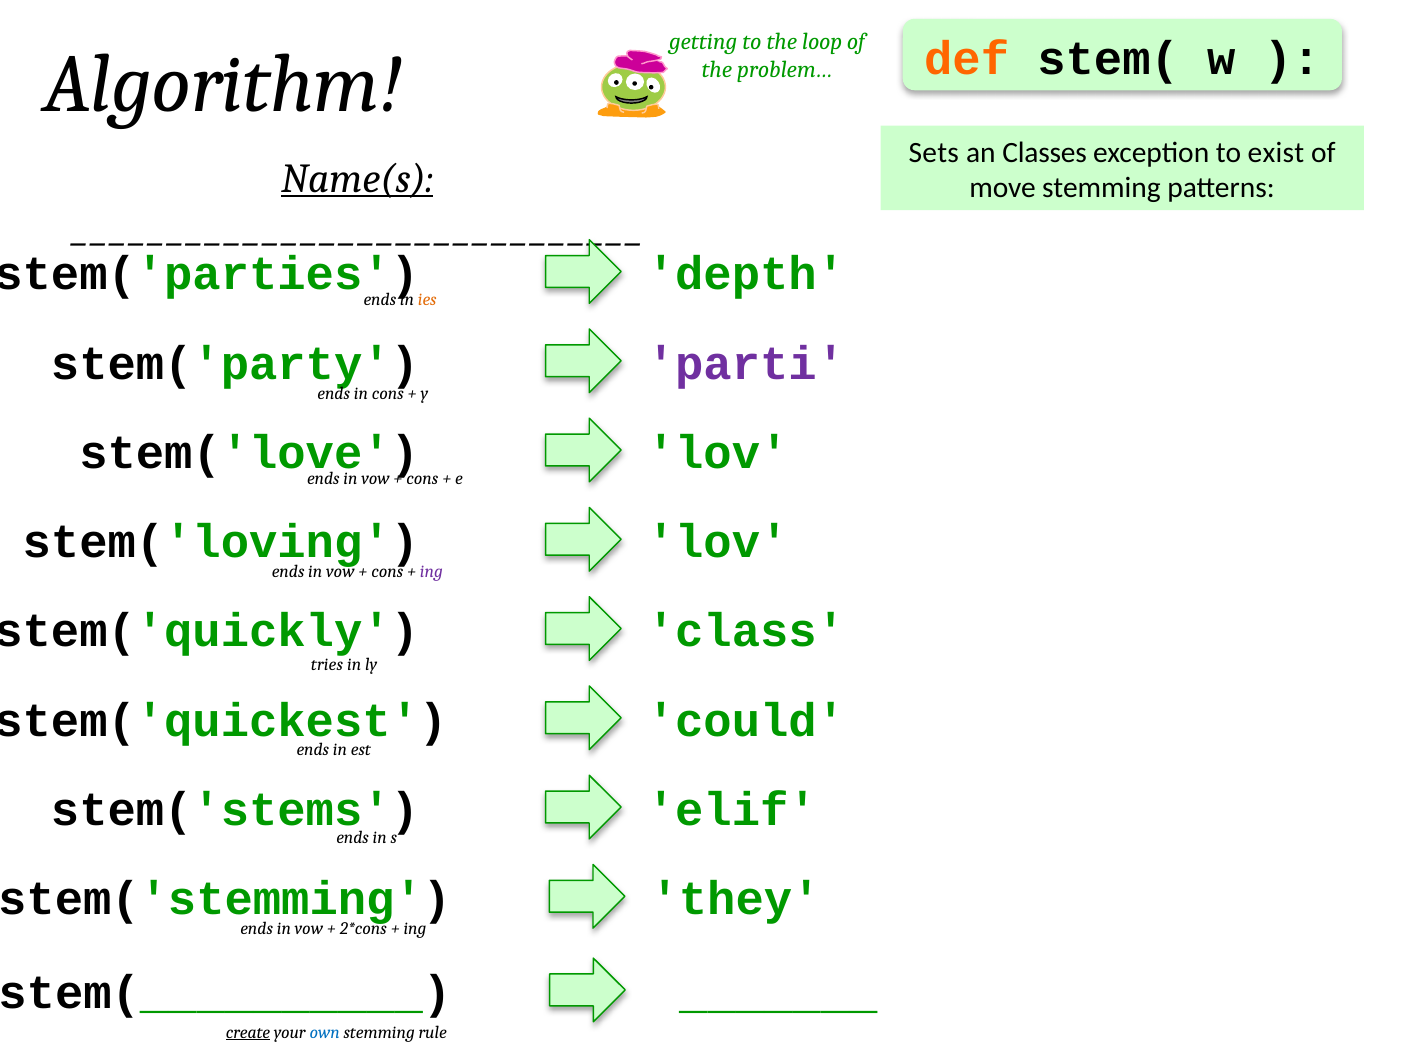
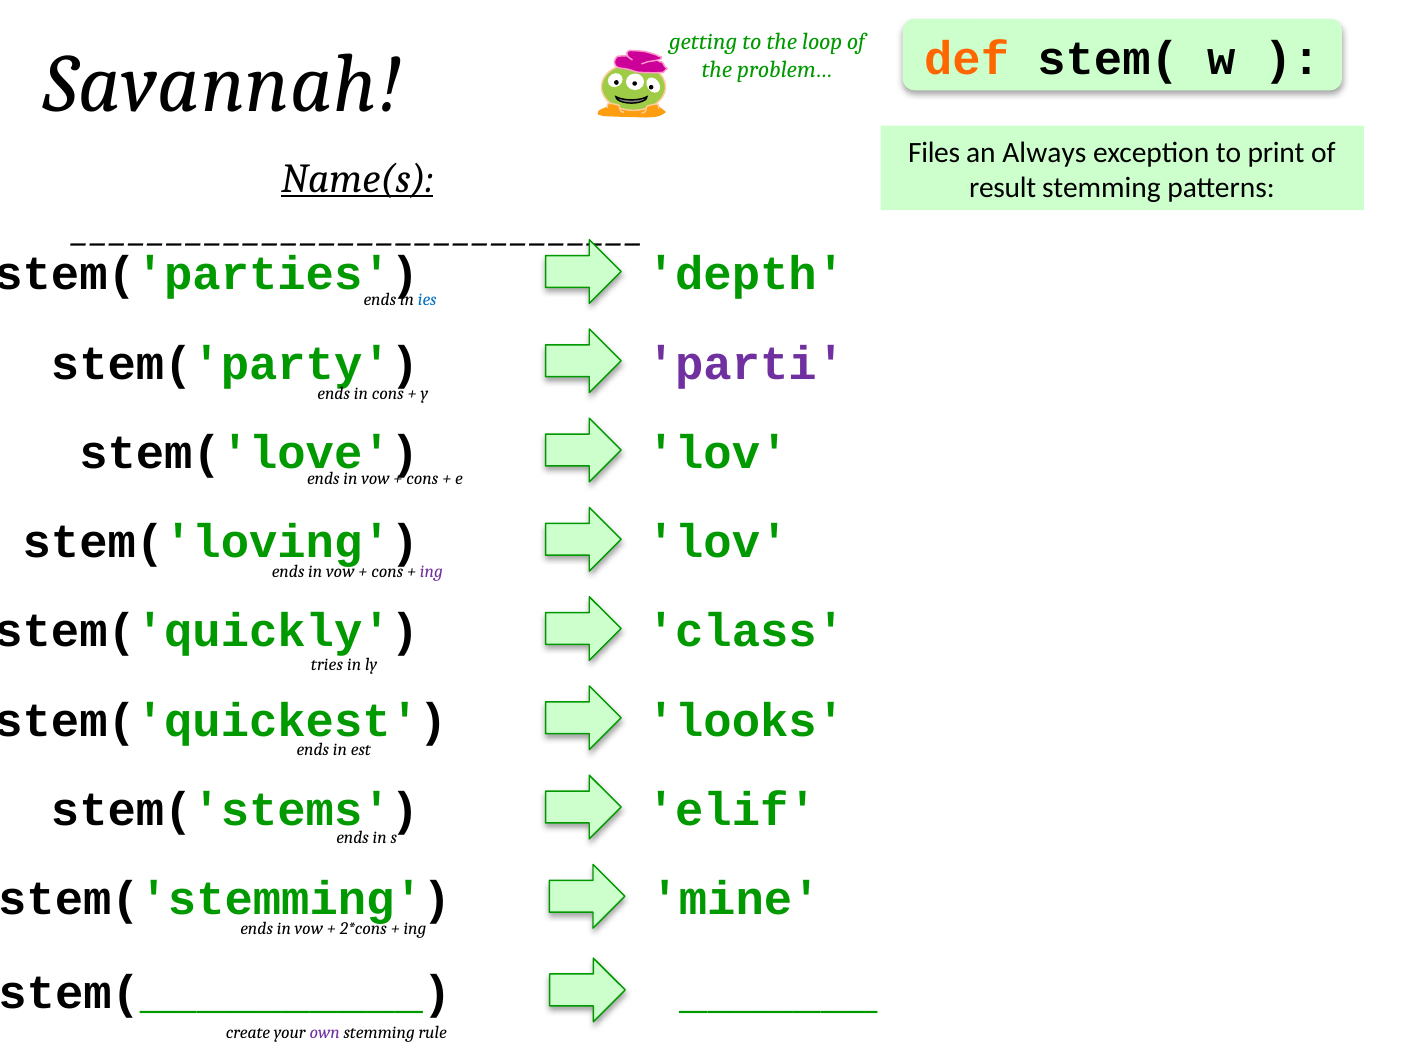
Algorithm: Algorithm -> Savannah (222, 84)
Sets: Sets -> Files (934, 152)
Classes: Classes -> Always (1044, 152)
exist: exist -> print (1276, 152)
move: move -> result (1003, 188)
ies colour: orange -> blue (427, 300)
could: could -> looks (746, 721)
they: they -> mine (736, 899)
create underline: present -> none (248, 1033)
own colour: blue -> purple (325, 1033)
